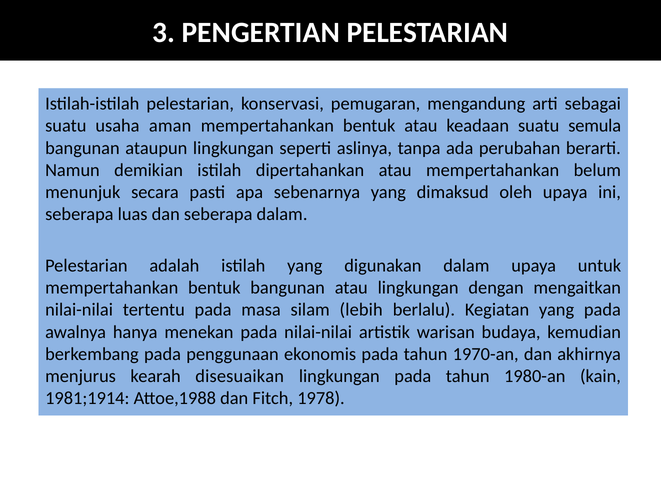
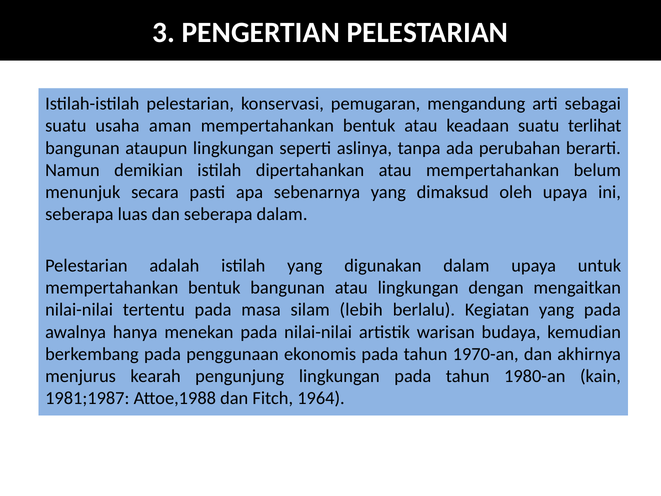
semula: semula -> terlihat (595, 126)
disesuaikan: disesuaikan -> pengunjung (240, 376)
1981;1914: 1981;1914 -> 1981;1987 (87, 398)
1978: 1978 -> 1964 (321, 398)
